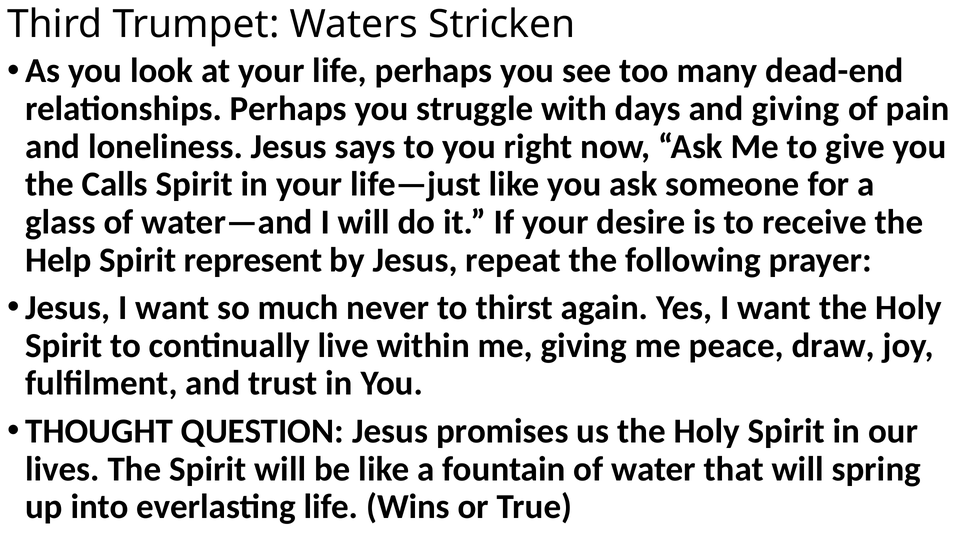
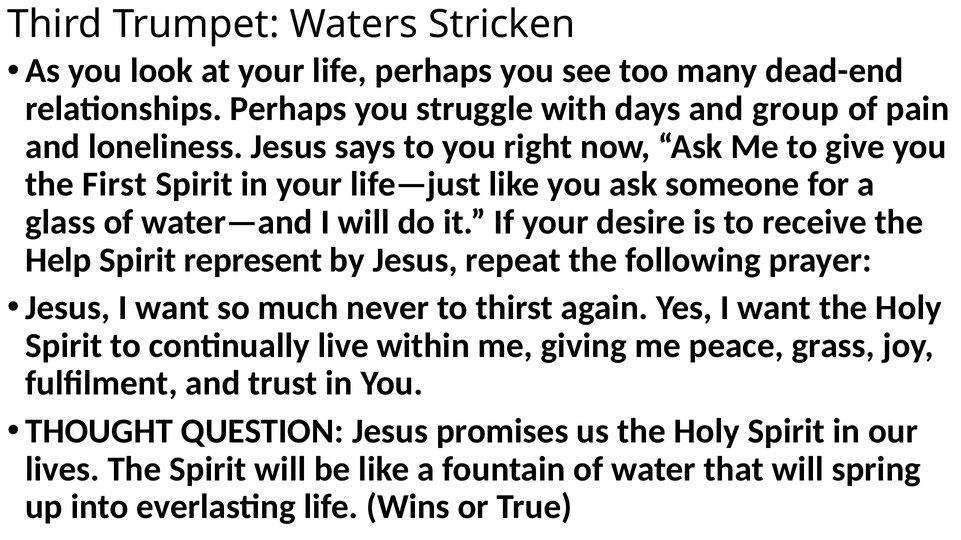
and giving: giving -> group (796, 109)
Calls: Calls -> First (115, 185)
draw: draw -> grass (833, 346)
